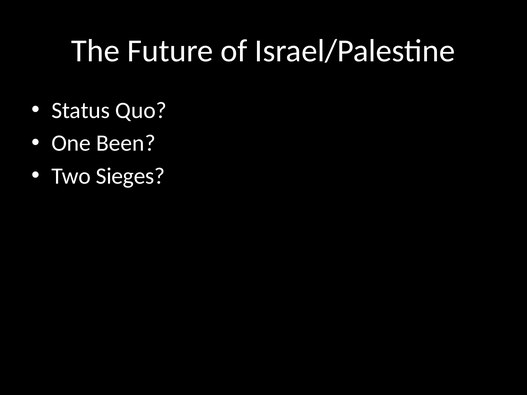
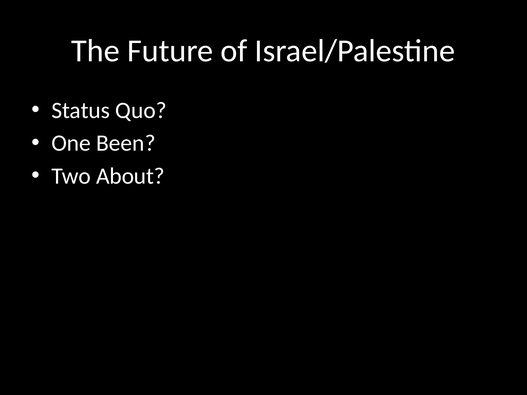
Sieges: Sieges -> About (130, 176)
